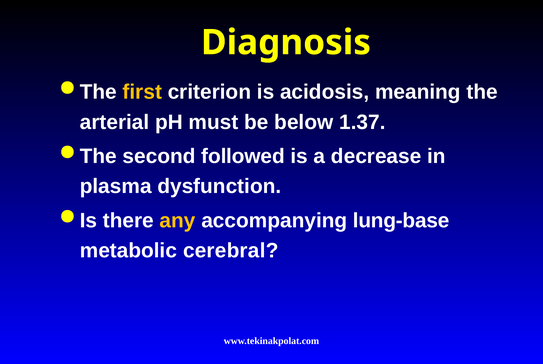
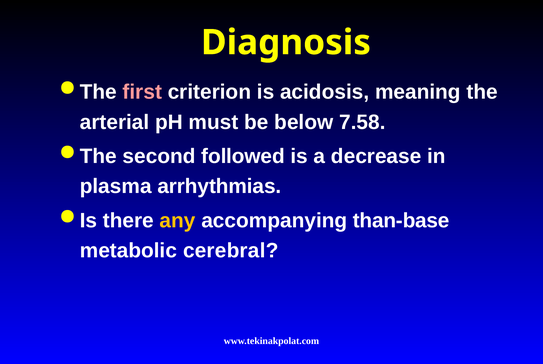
first colour: yellow -> pink (142, 92)
1.37: 1.37 -> 7.58 (362, 122)
dysfunction: dysfunction -> arrhythmias (219, 186)
lung-base: lung-base -> than-base (401, 220)
